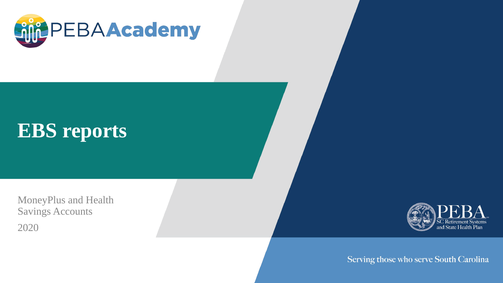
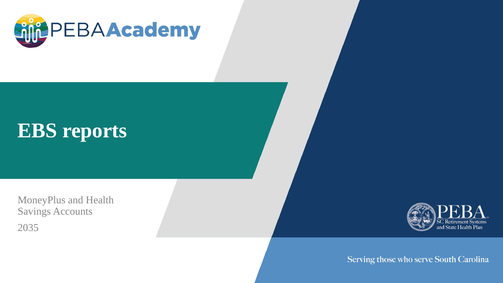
2020: 2020 -> 2035 (28, 228)
